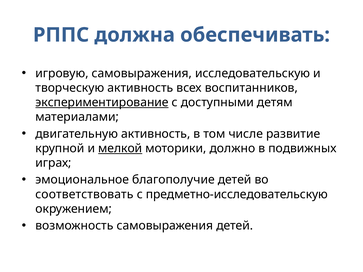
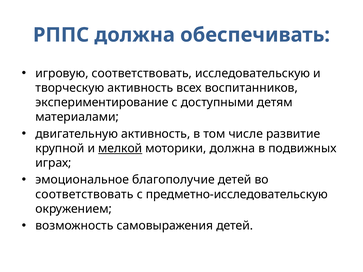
игровую самовыражения: самовыражения -> соответствовать (142, 73)
экспериментирование underline: present -> none (102, 102)
моторики должно: должно -> должна (232, 148)
